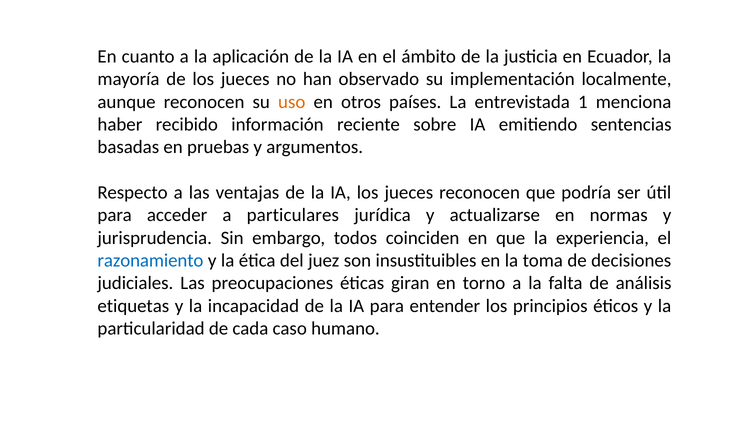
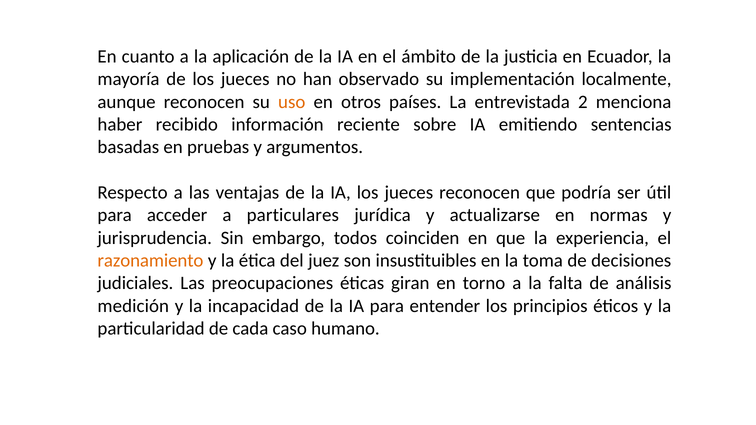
1: 1 -> 2 (583, 102)
razonamiento colour: blue -> orange (150, 261)
etiquetas: etiquetas -> medición (133, 306)
